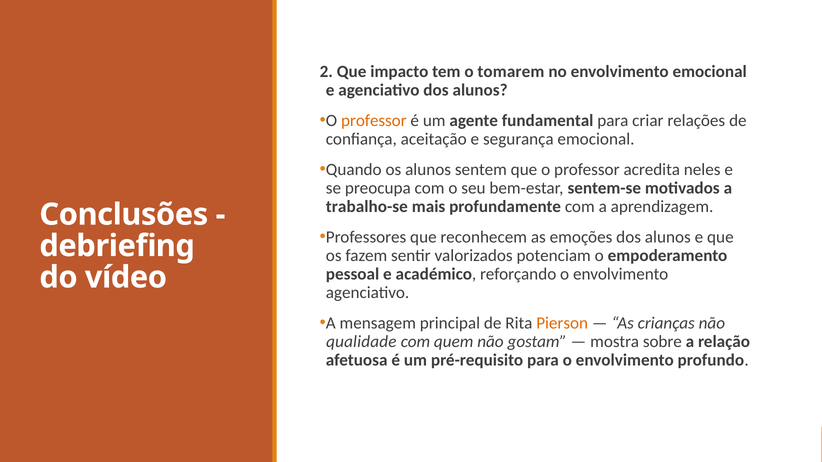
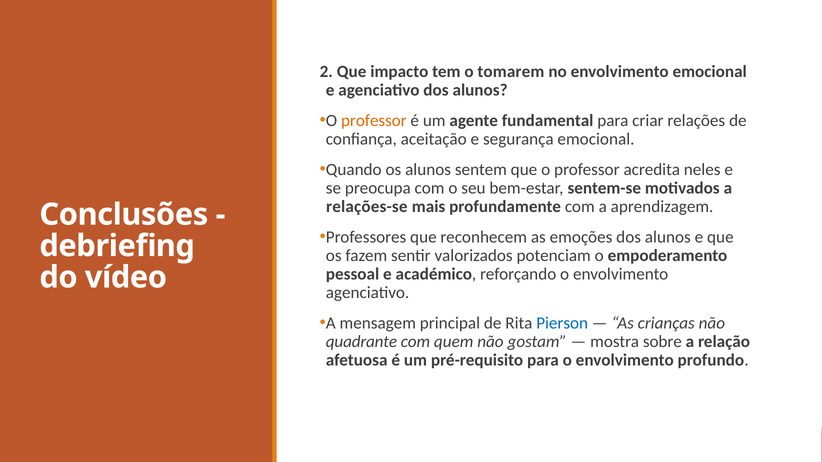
trabalho-se: trabalho-se -> relações-se (367, 207)
Pierson colour: orange -> blue (562, 323)
qualidade: qualidade -> quadrante (361, 342)
